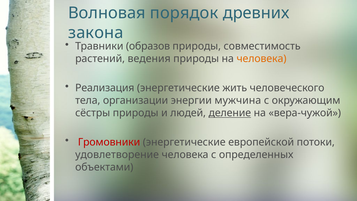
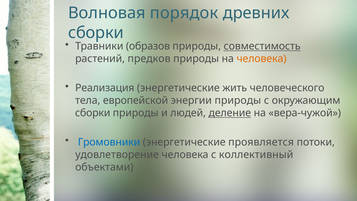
закона: закона -> сборки (96, 33)
совместимость underline: none -> present (262, 46)
ведения: ведения -> предков (149, 59)
организации: организации -> европейской (136, 100)
энергии мужчина: мужчина -> природы (238, 100)
сёстры: сёстры -> сборки (93, 113)
Громовники colour: red -> blue (109, 142)
европейской: европейской -> проявляется (261, 142)
определенных: определенных -> коллективный (256, 155)
